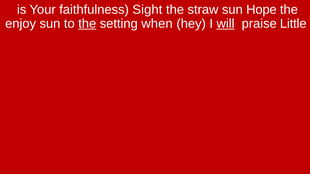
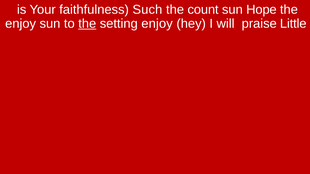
Sight: Sight -> Such (147, 10)
straw: straw -> count (203, 10)
setting when: when -> enjoy (157, 24)
will underline: present -> none (226, 24)
